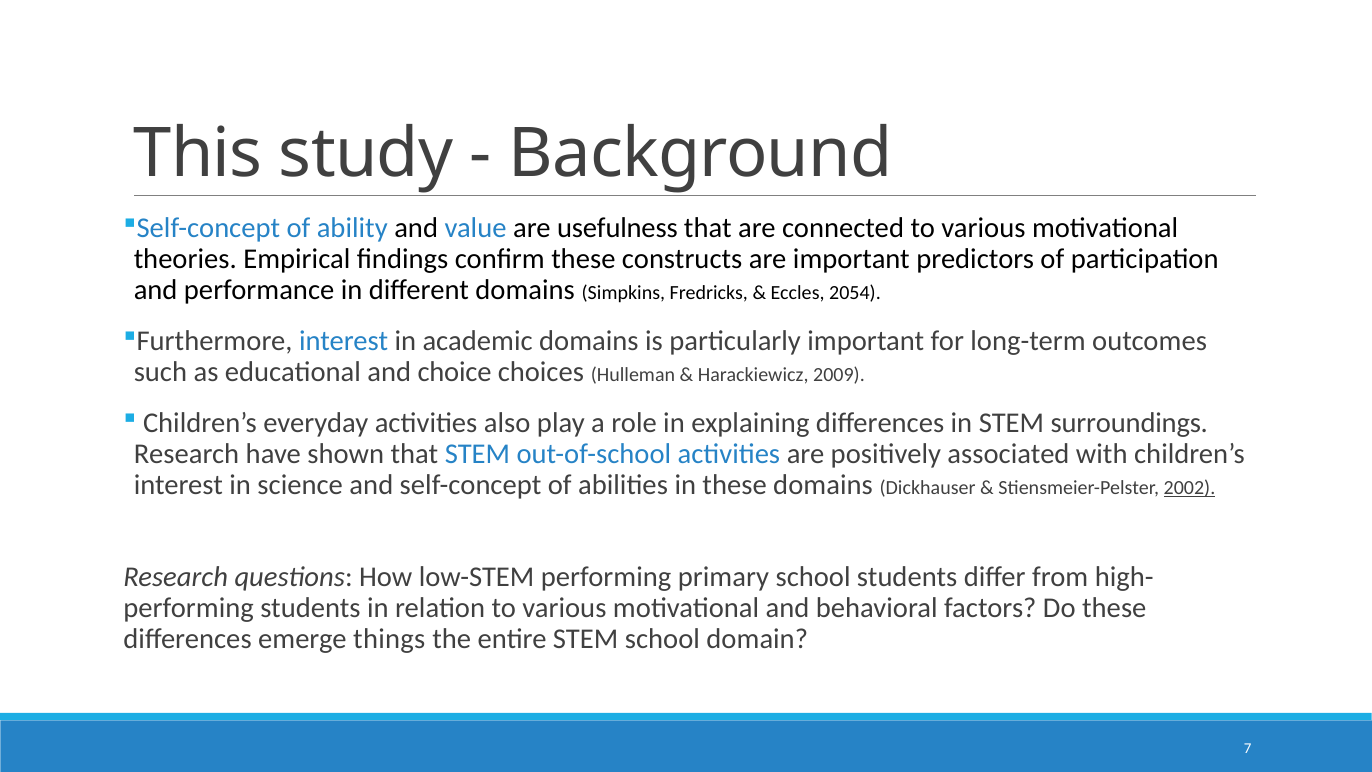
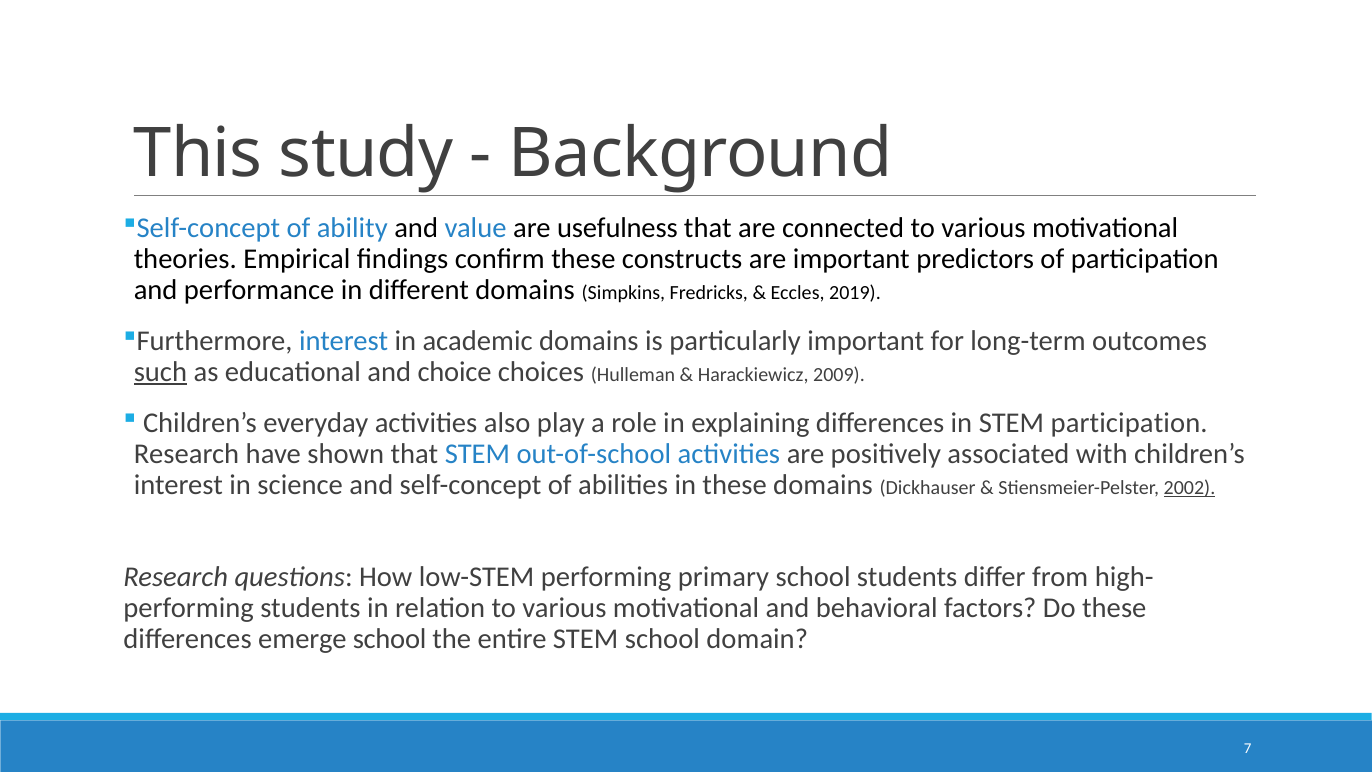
2054: 2054 -> 2019 (855, 293)
such underline: none -> present (160, 372)
STEM surroundings: surroundings -> participation (1129, 423)
emerge things: things -> school (390, 639)
